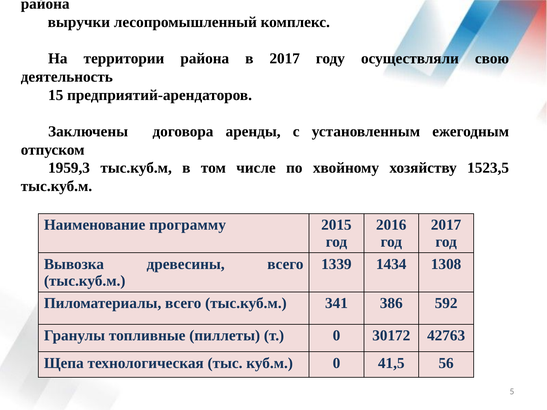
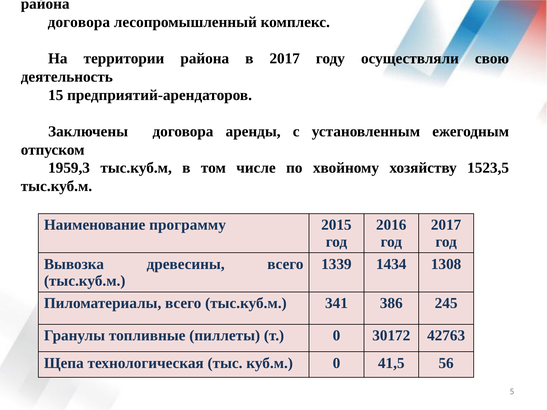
выручки: выручки -> договора (79, 22)
592: 592 -> 245 (446, 303)
